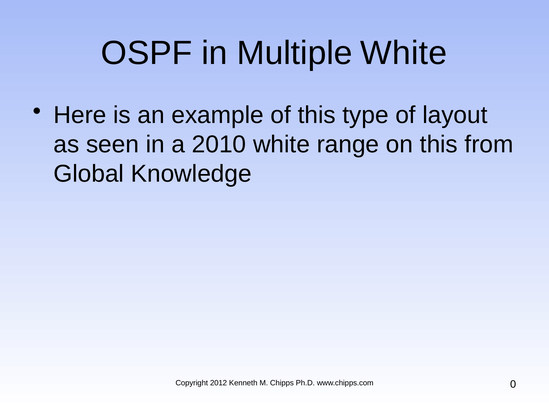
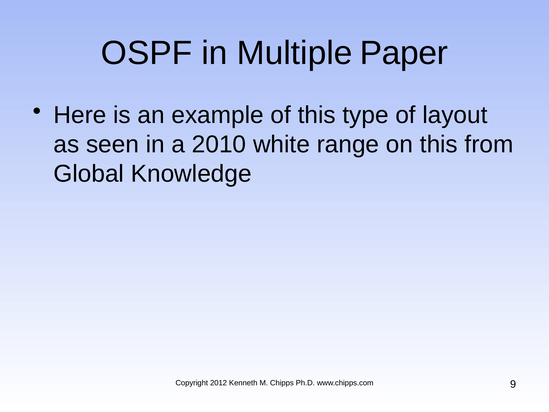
Multiple White: White -> Paper (404, 53)
0: 0 -> 9 (513, 384)
